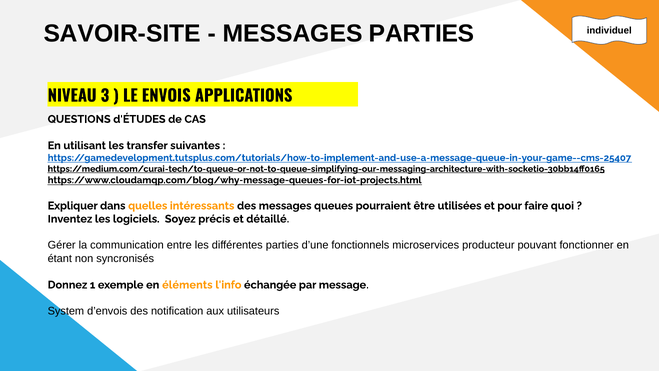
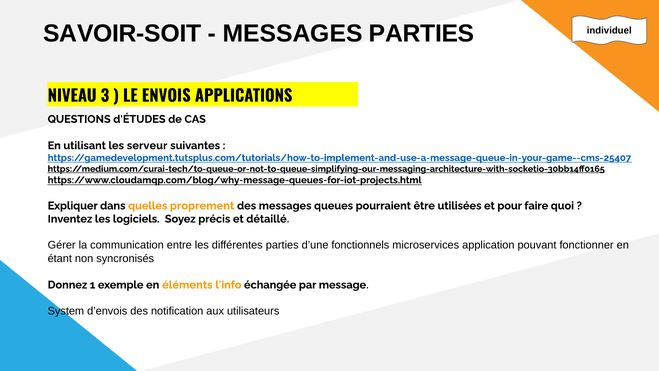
SAVOIR-SITE: SAVOIR-SITE -> SAVOIR-SOIT (122, 34)
transfer: transfer -> serveur (147, 145)
intéressants: intéressants -> proprement (202, 206)
producteur: producteur -> application (488, 245)
